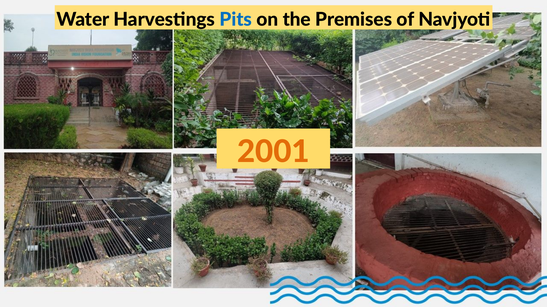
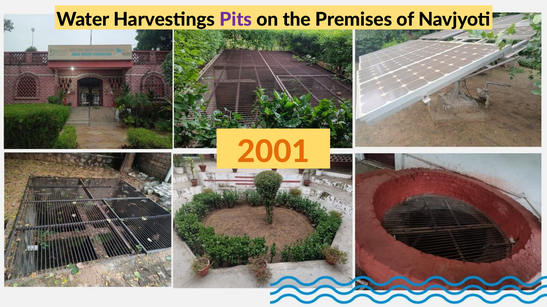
Pits colour: blue -> purple (236, 19)
